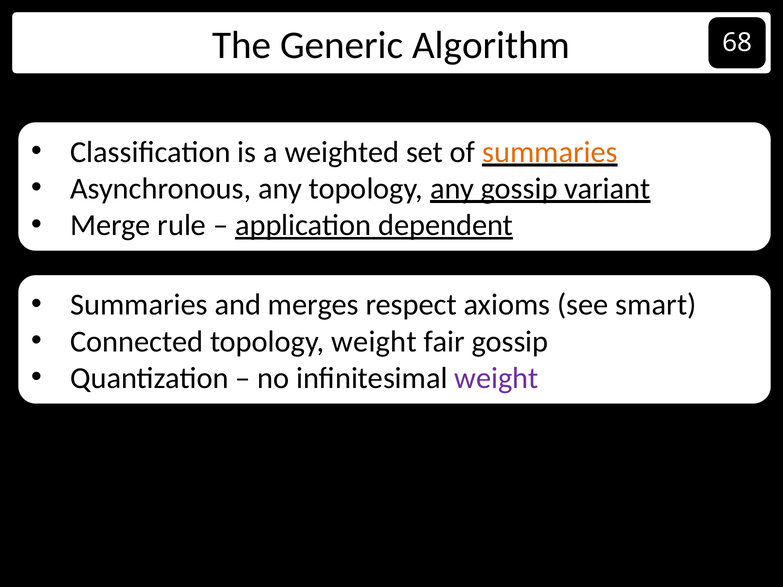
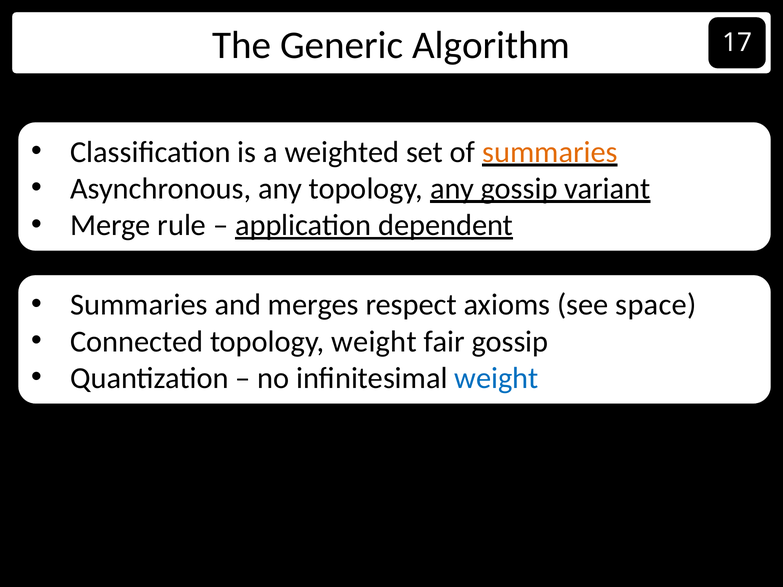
68: 68 -> 17 (737, 42)
smart: smart -> space (656, 305)
weight colour: purple -> blue (496, 378)
